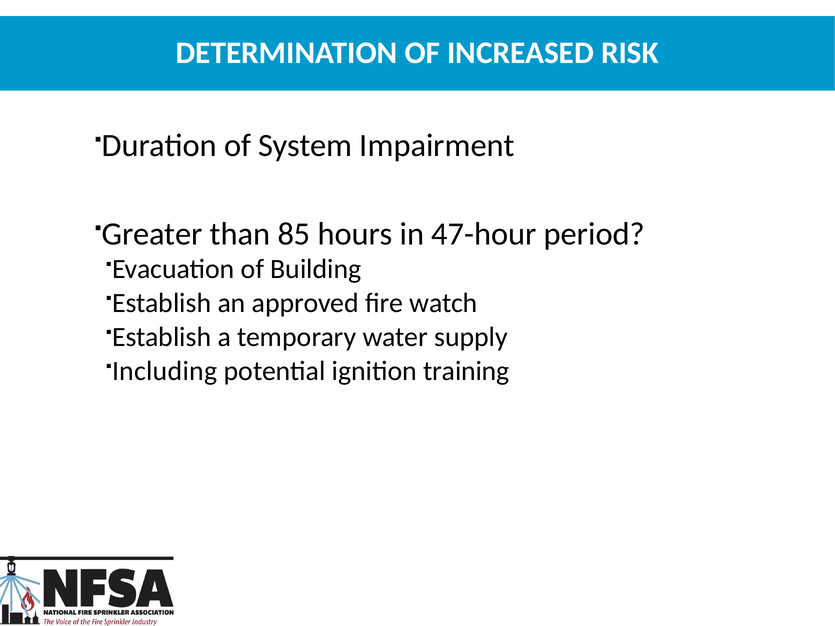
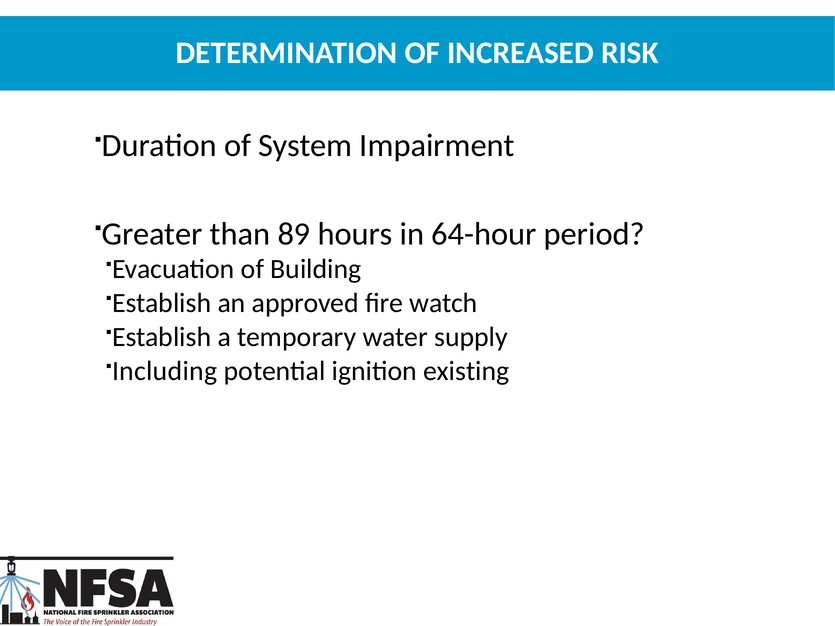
85: 85 -> 89 (294, 234)
47-hour: 47-hour -> 64-hour (484, 234)
training: training -> existing (466, 371)
